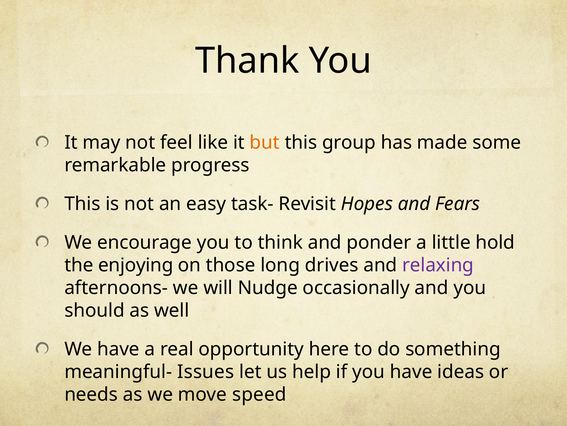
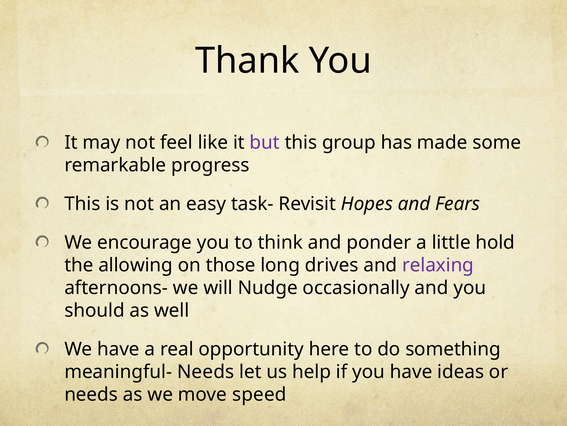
but colour: orange -> purple (265, 142)
enjoying: enjoying -> allowing (136, 265)
meaningful- Issues: Issues -> Needs (206, 371)
